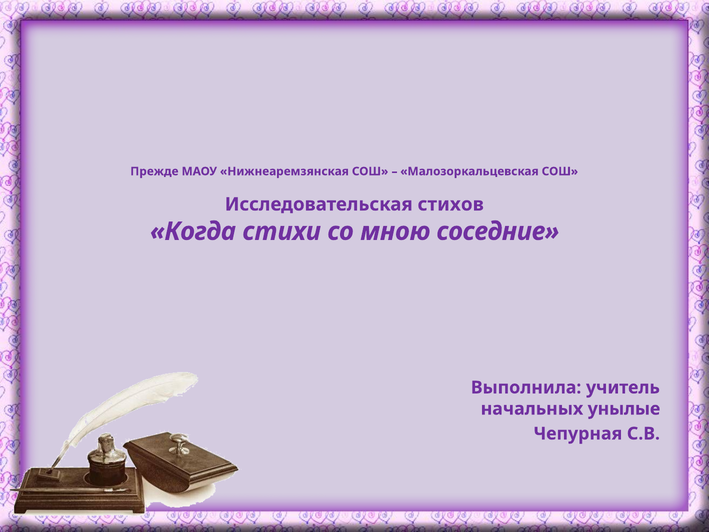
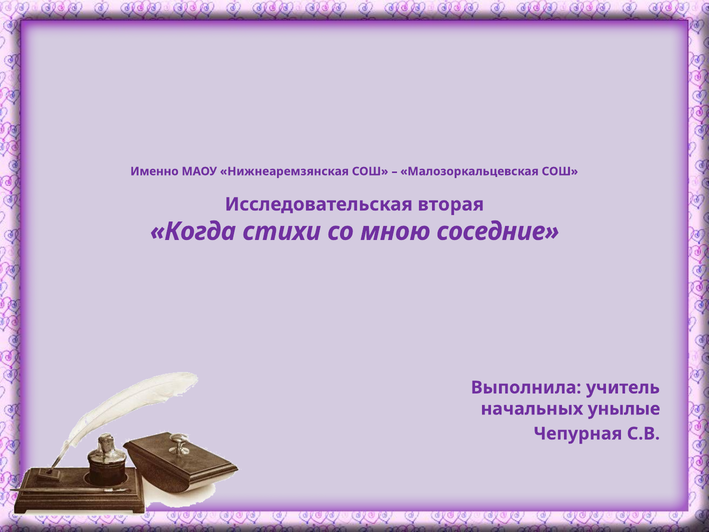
Прежде: Прежде -> Именно (154, 171)
стихов: стихов -> вторая (451, 204)
